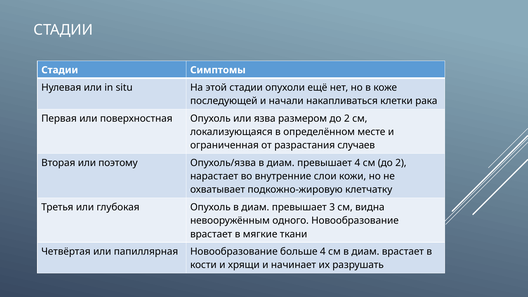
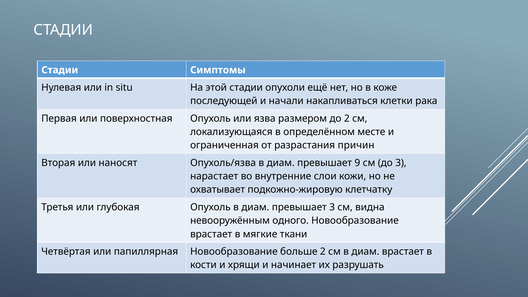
случаев: случаев -> причин (356, 145)
поэтому: поэтому -> наносят (118, 163)
превышает 4: 4 -> 9 (357, 163)
см до 2: 2 -> 3 (401, 163)
больше 4: 4 -> 2 (323, 252)
